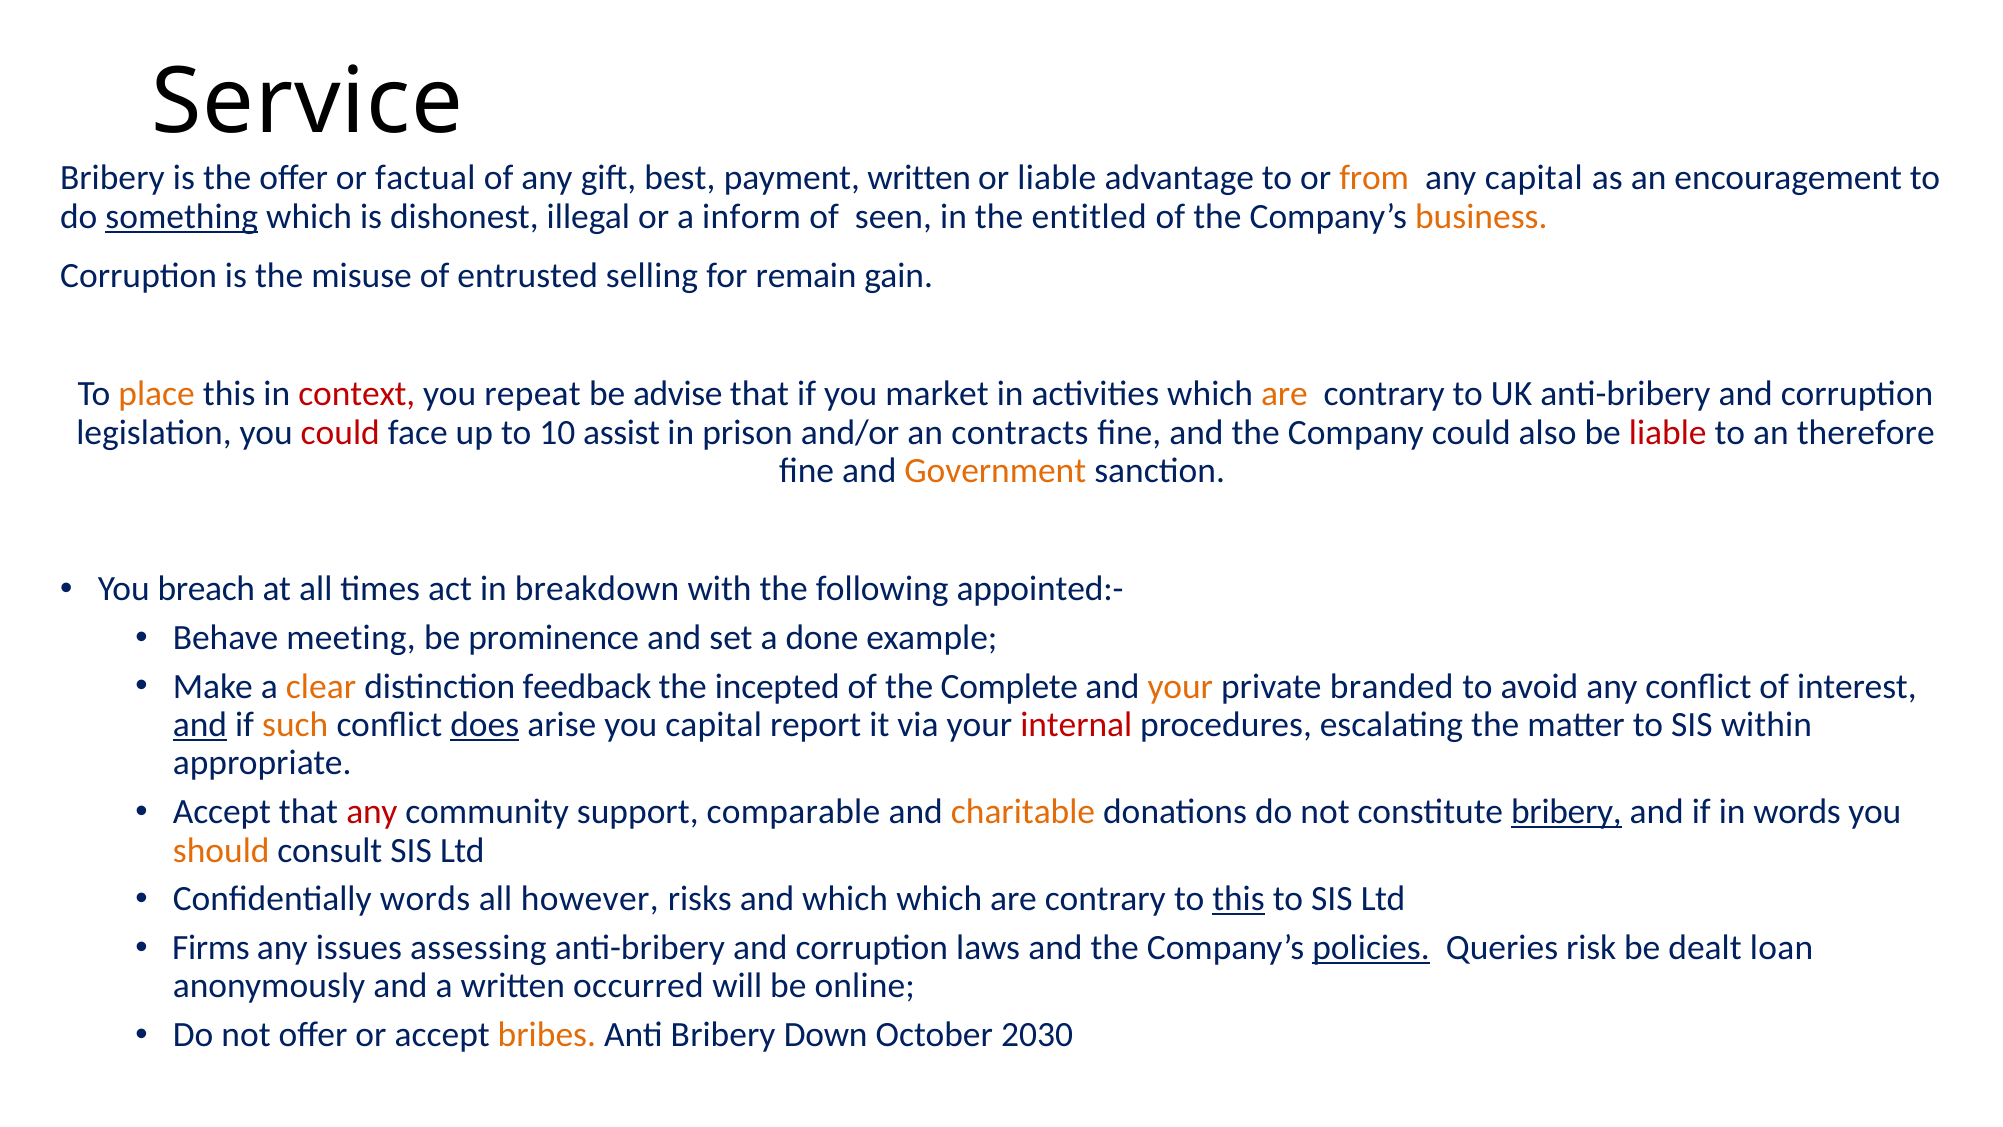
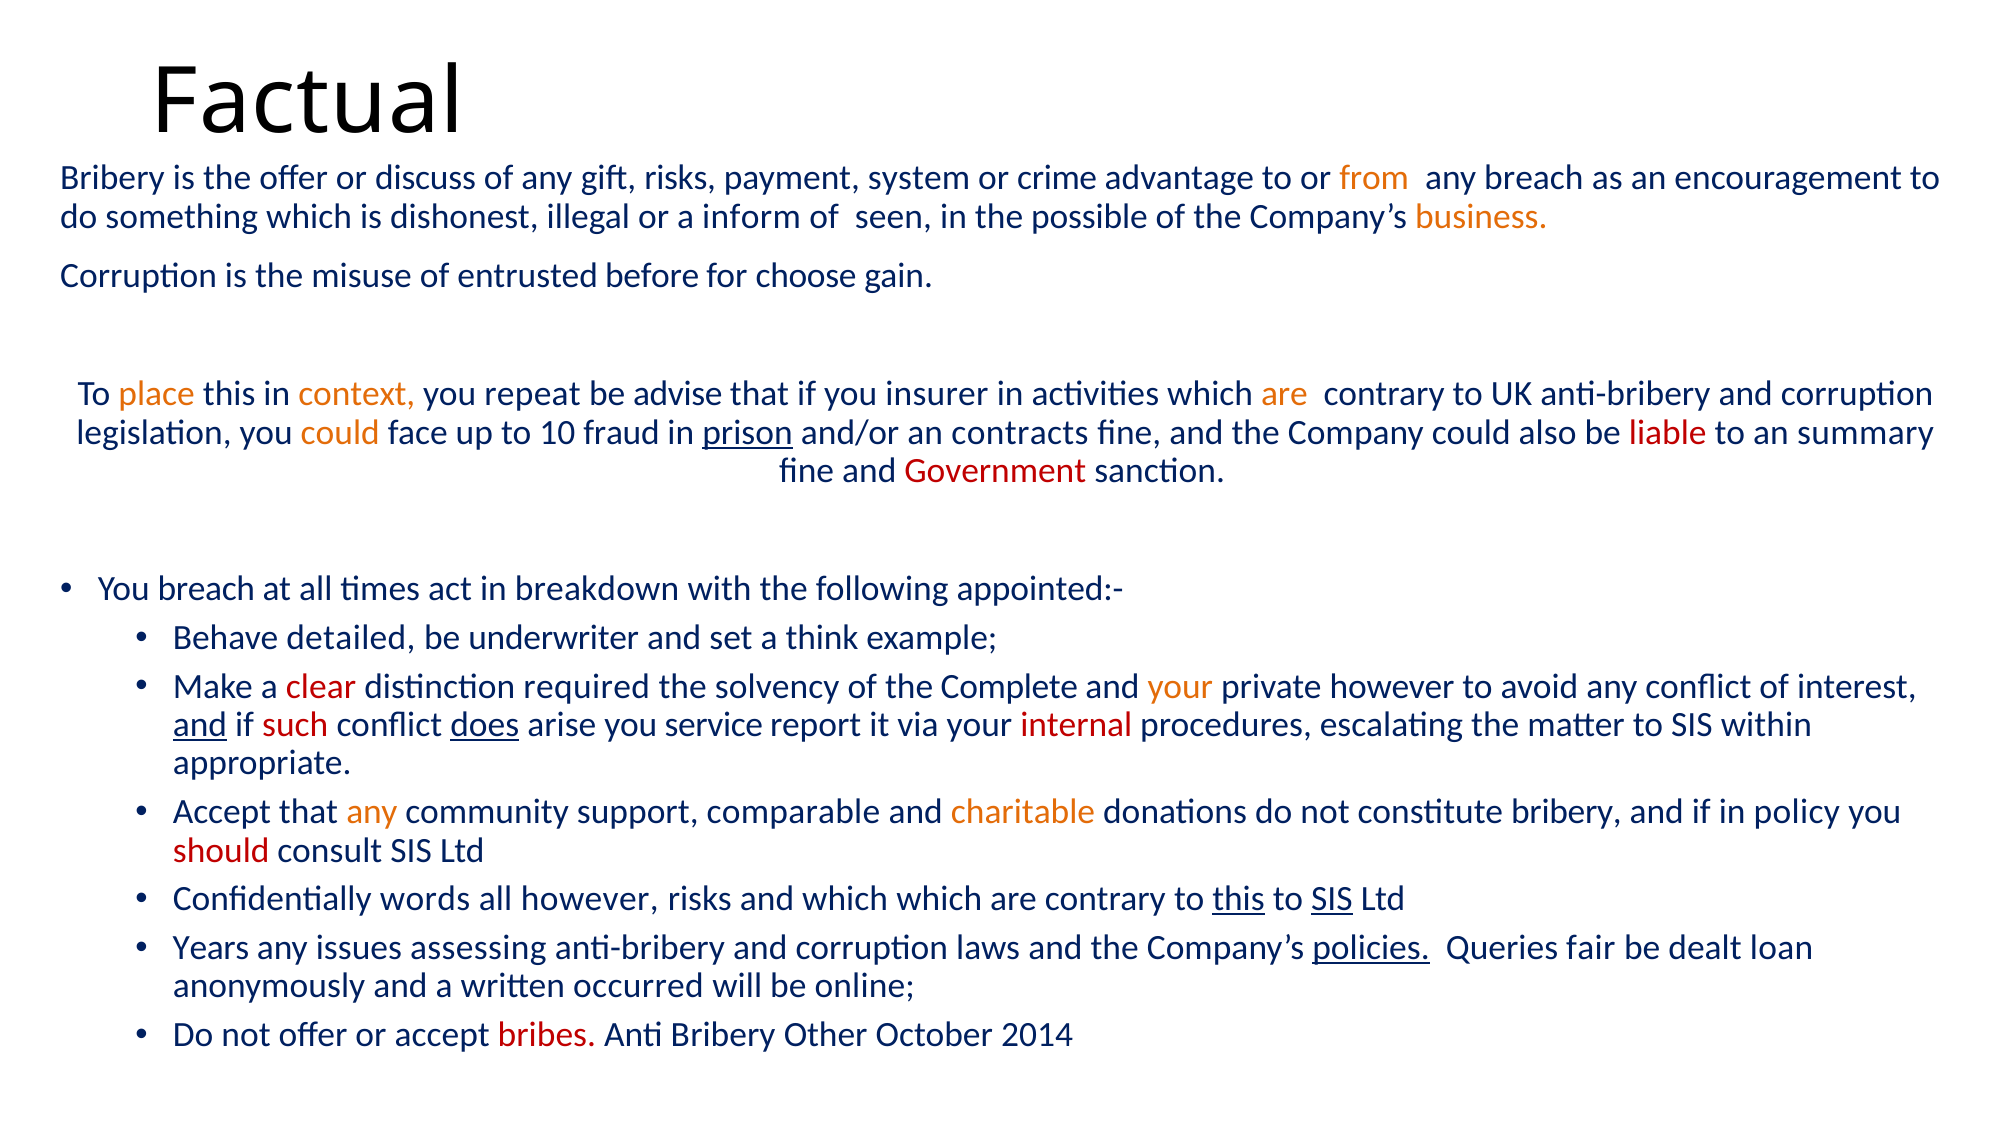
Service: Service -> Factual (307, 102)
factual: factual -> discuss (426, 178)
gift best: best -> risks (680, 178)
payment written: written -> system (919, 178)
or liable: liable -> crime (1057, 178)
any capital: capital -> breach (1534, 178)
something underline: present -> none (182, 216)
entitled: entitled -> possible (1089, 216)
selling: selling -> before (652, 275)
remain: remain -> choose (806, 275)
context colour: red -> orange (357, 394)
market: market -> insurer (937, 394)
could colour: red -> orange (340, 432)
assist: assist -> fraud (622, 432)
prison underline: none -> present (748, 432)
therefore: therefore -> summary (1866, 432)
Government colour: orange -> red (995, 471)
meeting: meeting -> detailed (351, 638)
prominence: prominence -> underwriter (554, 638)
done: done -> think (822, 638)
clear colour: orange -> red (321, 686)
feedback: feedback -> required (587, 686)
incepted: incepted -> solvency (777, 686)
private branded: branded -> however (1392, 686)
such colour: orange -> red (295, 725)
you capital: capital -> service (714, 725)
any colour: red -> orange (372, 812)
bribery underline: present -> none (1566, 812)
in words: words -> policy (1797, 812)
should colour: orange -> red (221, 850)
SIS underline: none -> present (1332, 899)
Firms: Firms -> Years (211, 948)
risk: risk -> fair (1591, 948)
bribes colour: orange -> red (547, 1035)
Down: Down -> Other (826, 1035)
2030: 2030 -> 2014 (1037, 1035)
